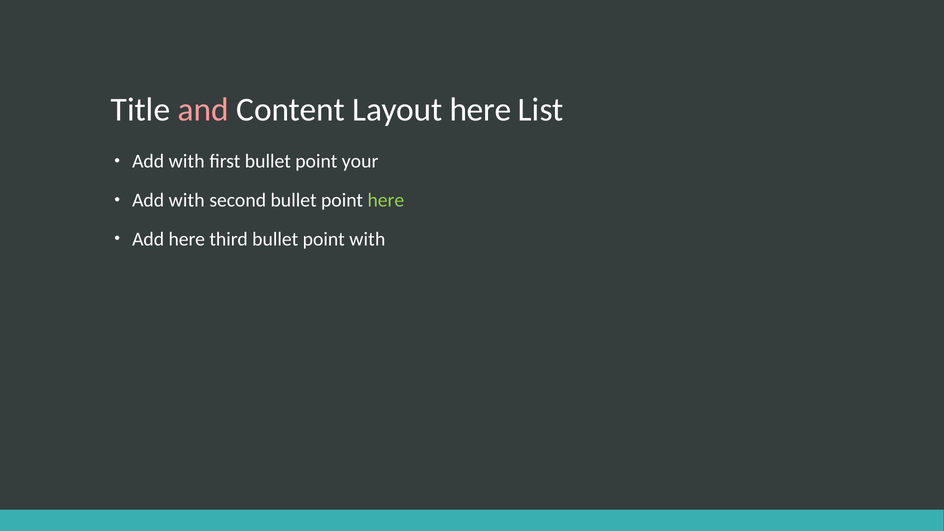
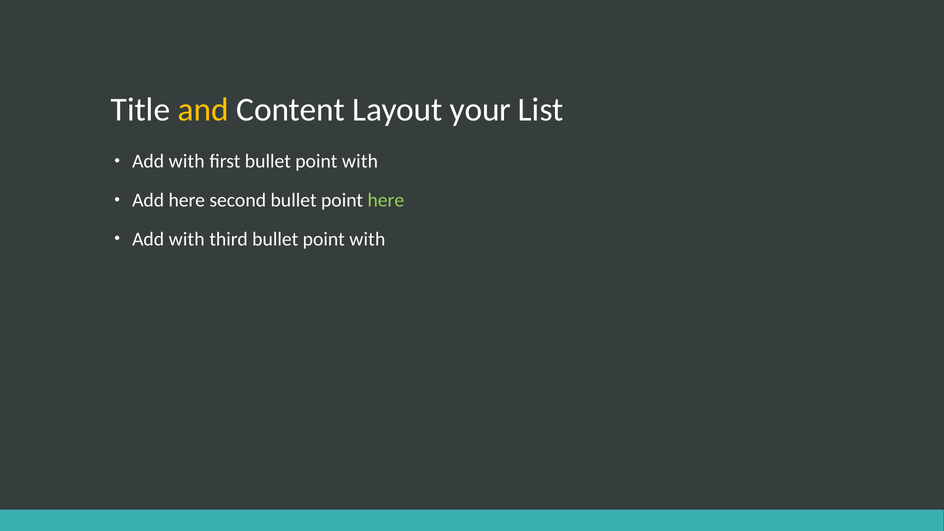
and colour: pink -> yellow (203, 110)
Layout here: here -> your (480, 110)
first bullet point your: your -> with (360, 161)
with: with -> here (187, 200)
here: here -> with (187, 239)
